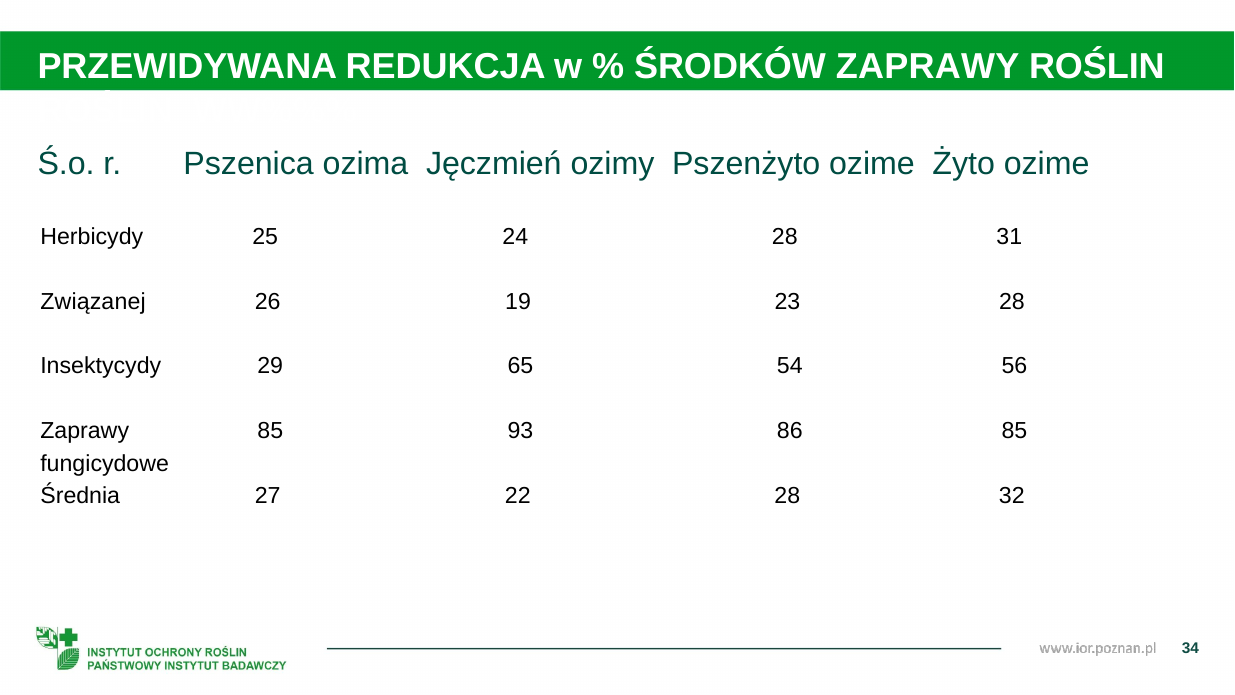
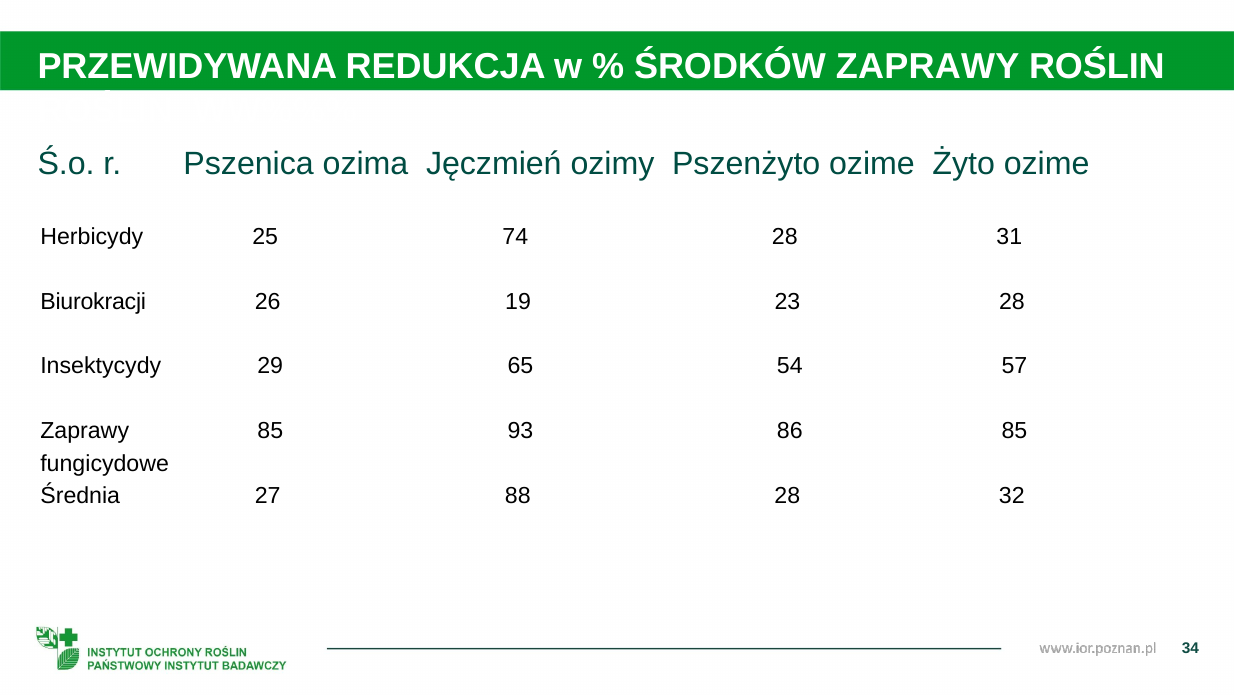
24: 24 -> 74 (515, 236)
Związanej: Związanej -> Biurokracji (93, 301)
56: 56 -> 57 (1014, 366)
22: 22 -> 88 (518, 496)
